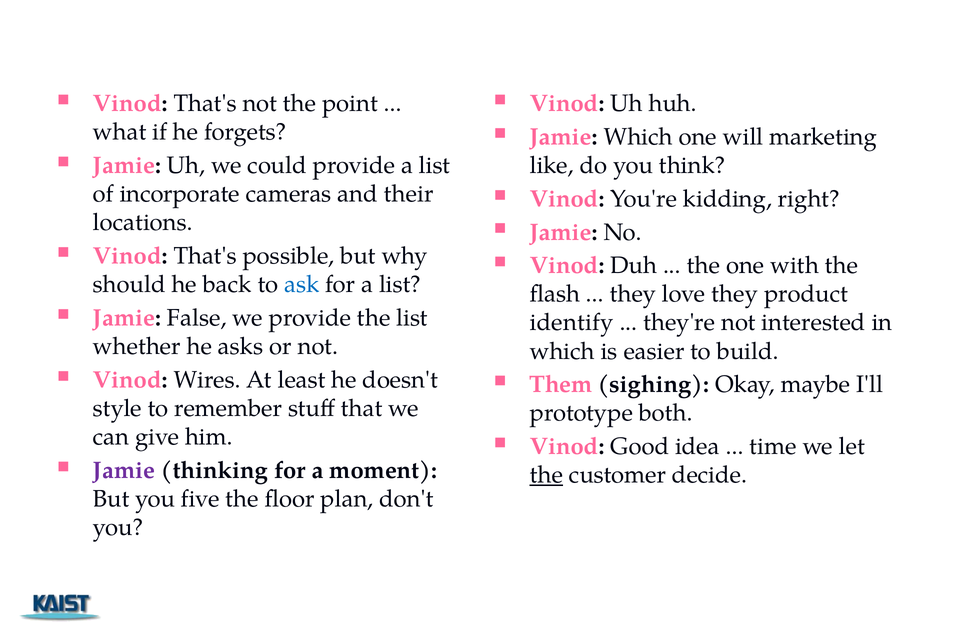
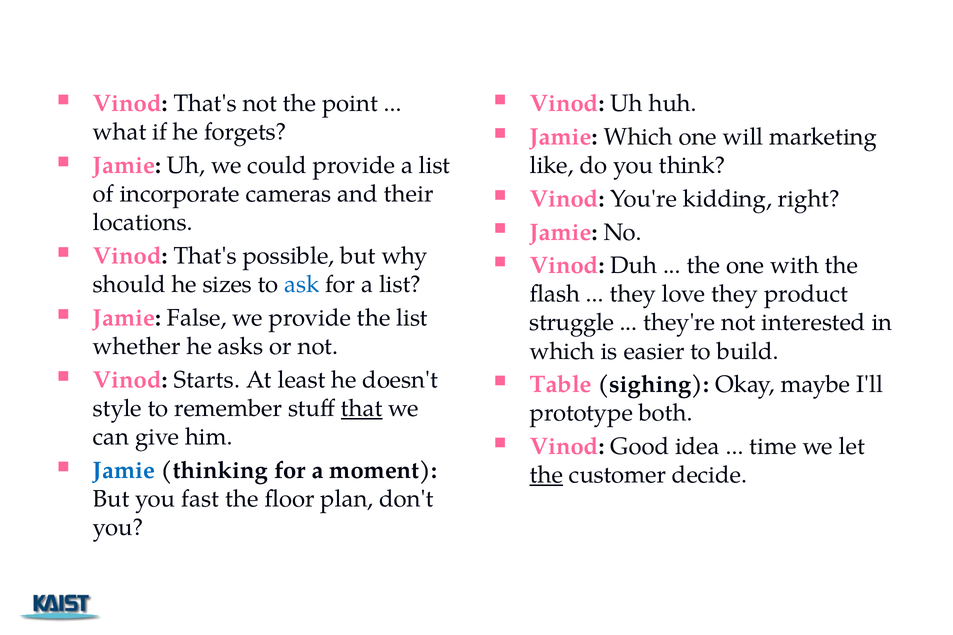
back: back -> sizes (227, 285)
identify: identify -> struggle (572, 323)
Wires: Wires -> Starts (207, 380)
Them: Them -> Table (561, 385)
that underline: none -> present (362, 409)
Jamie colour: purple -> blue (124, 471)
five: five -> fast (200, 499)
